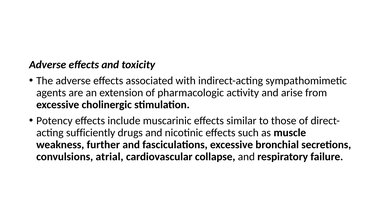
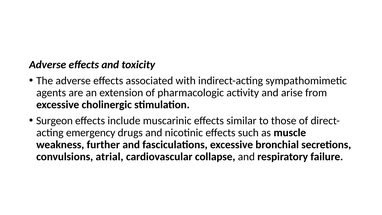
Potency: Potency -> Surgeon (54, 121)
sufficiently: sufficiently -> emergency (91, 133)
